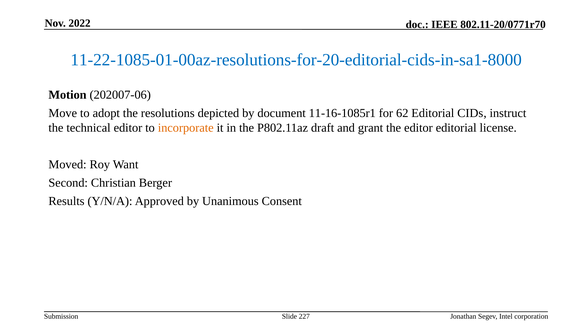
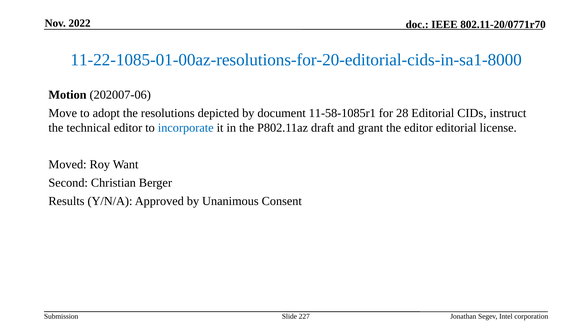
11-16-1085r1: 11-16-1085r1 -> 11-58-1085r1 (342, 113)
62: 62 -> 28 (402, 113)
incorporate colour: orange -> blue (186, 128)
